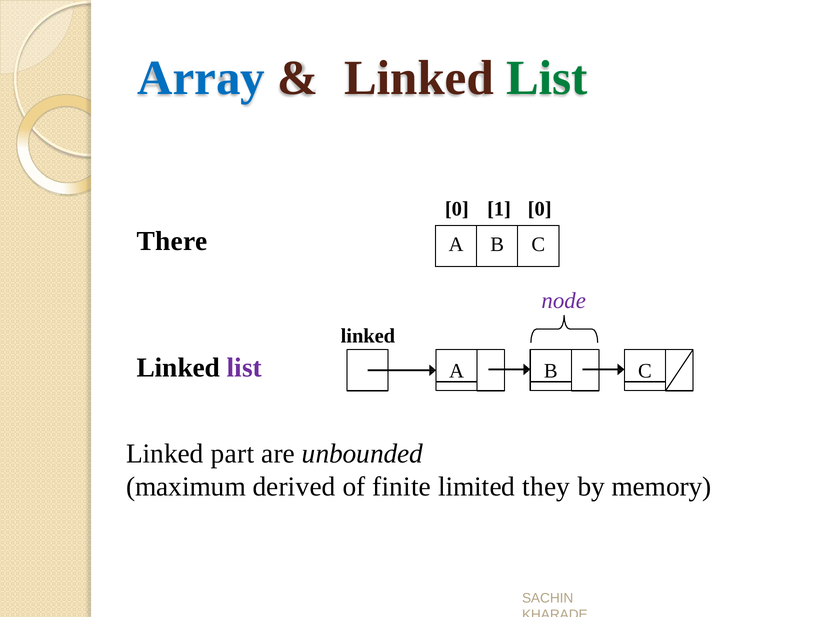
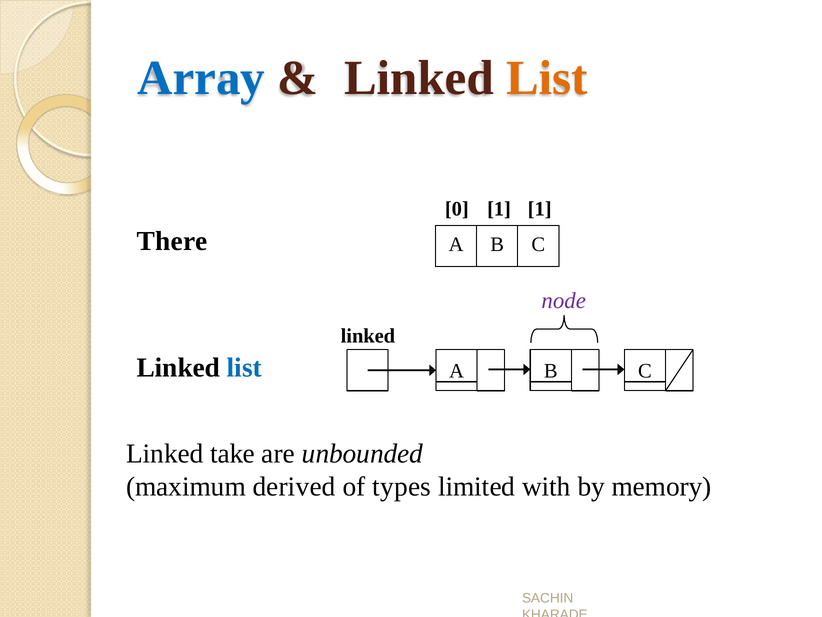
List colour: green -> orange (547, 78)
1 0: 0 -> 1 (540, 209)
list colour: purple -> blue (244, 367)
part: part -> take (233, 453)
finite: finite -> types (402, 486)
they: they -> with (546, 486)
